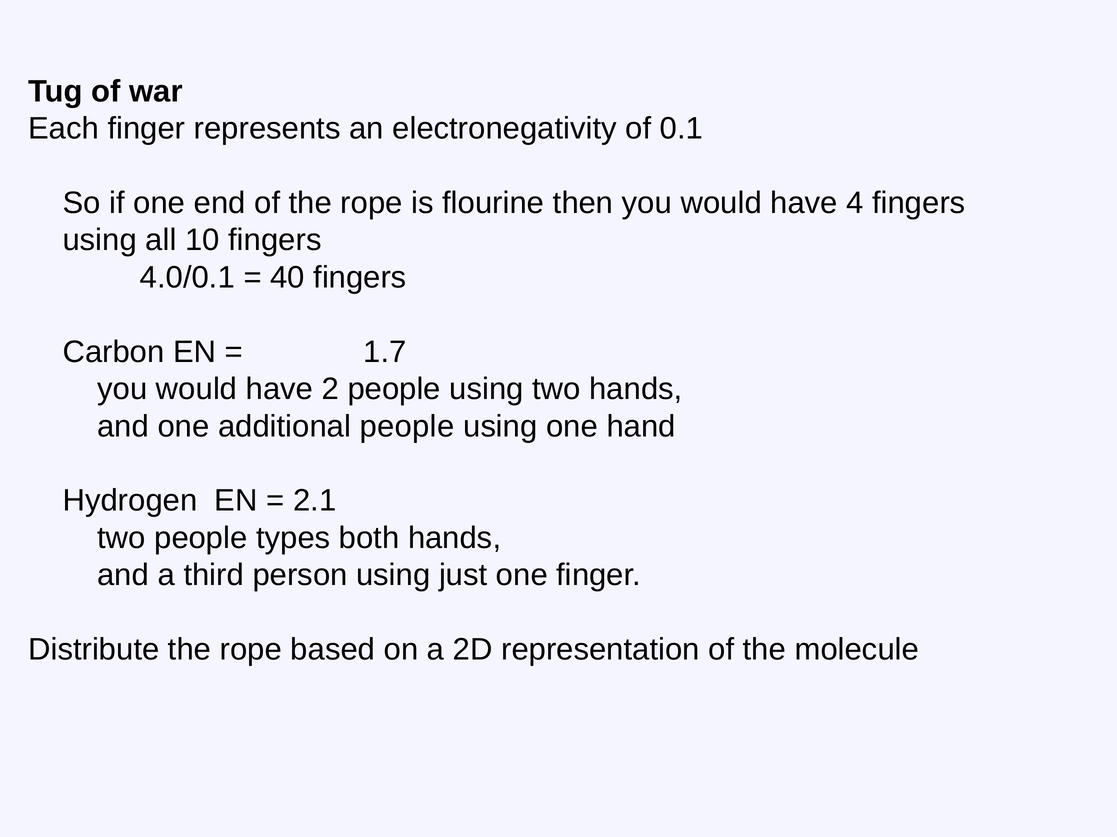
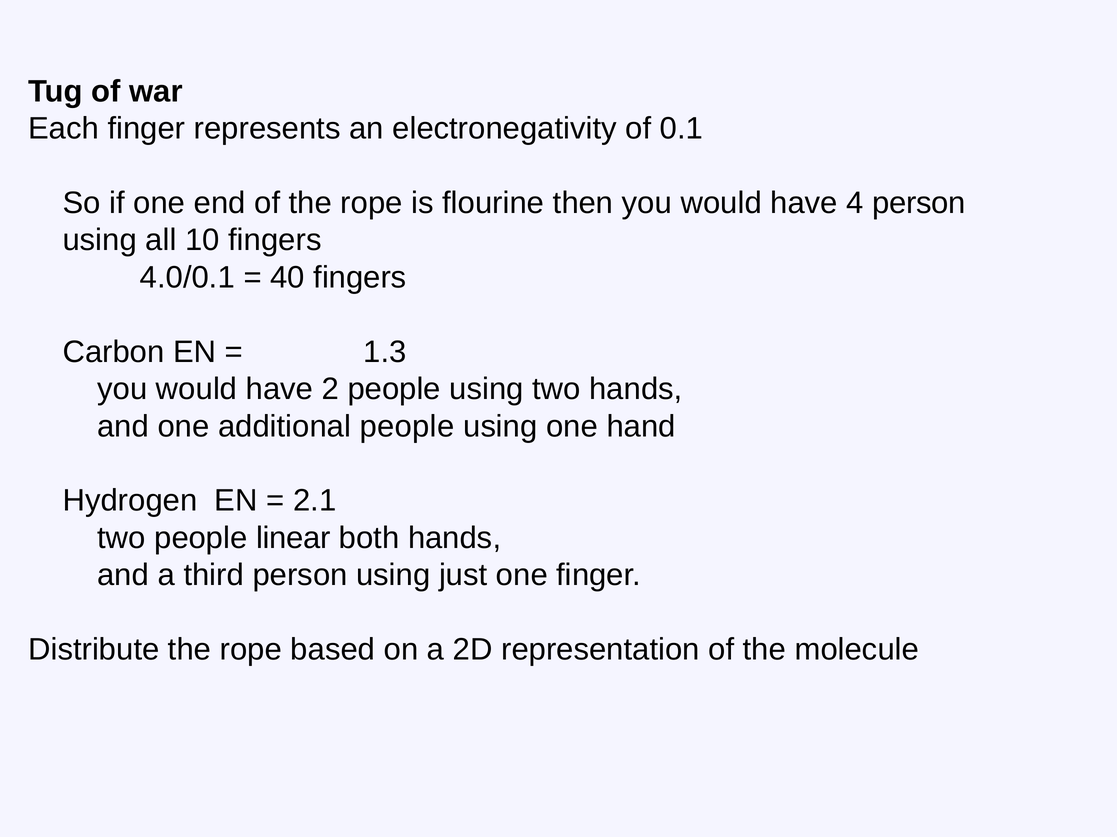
4 fingers: fingers -> person (919, 203)
1.7: 1.7 -> 1.3 (385, 352)
types: types -> linear (293, 538)
